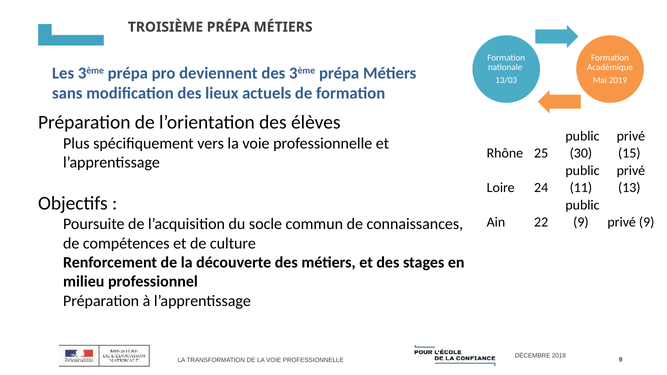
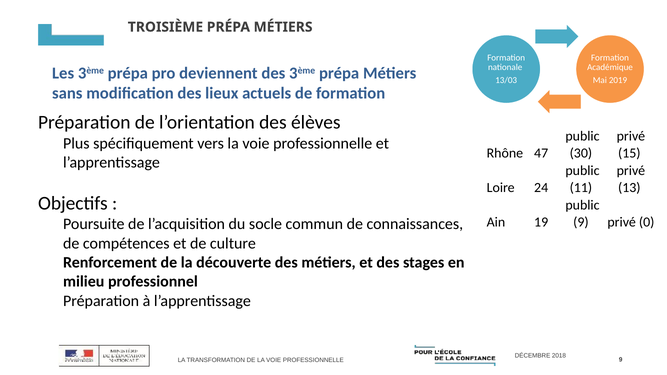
25: 25 -> 47 (541, 153)
22: 22 -> 19 (541, 222)
privé 9: 9 -> 0 (647, 222)
